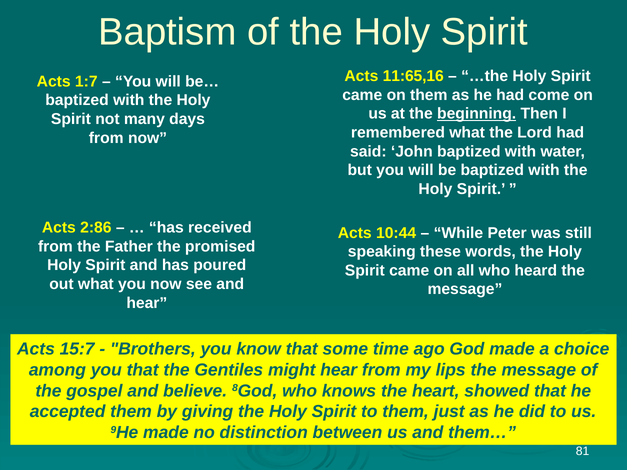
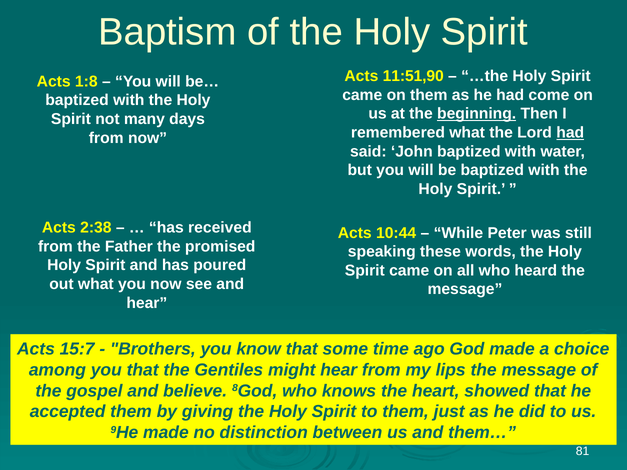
11:65,16: 11:65,16 -> 11:51,90 (413, 76)
1:7: 1:7 -> 1:8 (86, 81)
had underline: none -> present (570, 133)
2:86: 2:86 -> 2:38 (96, 228)
